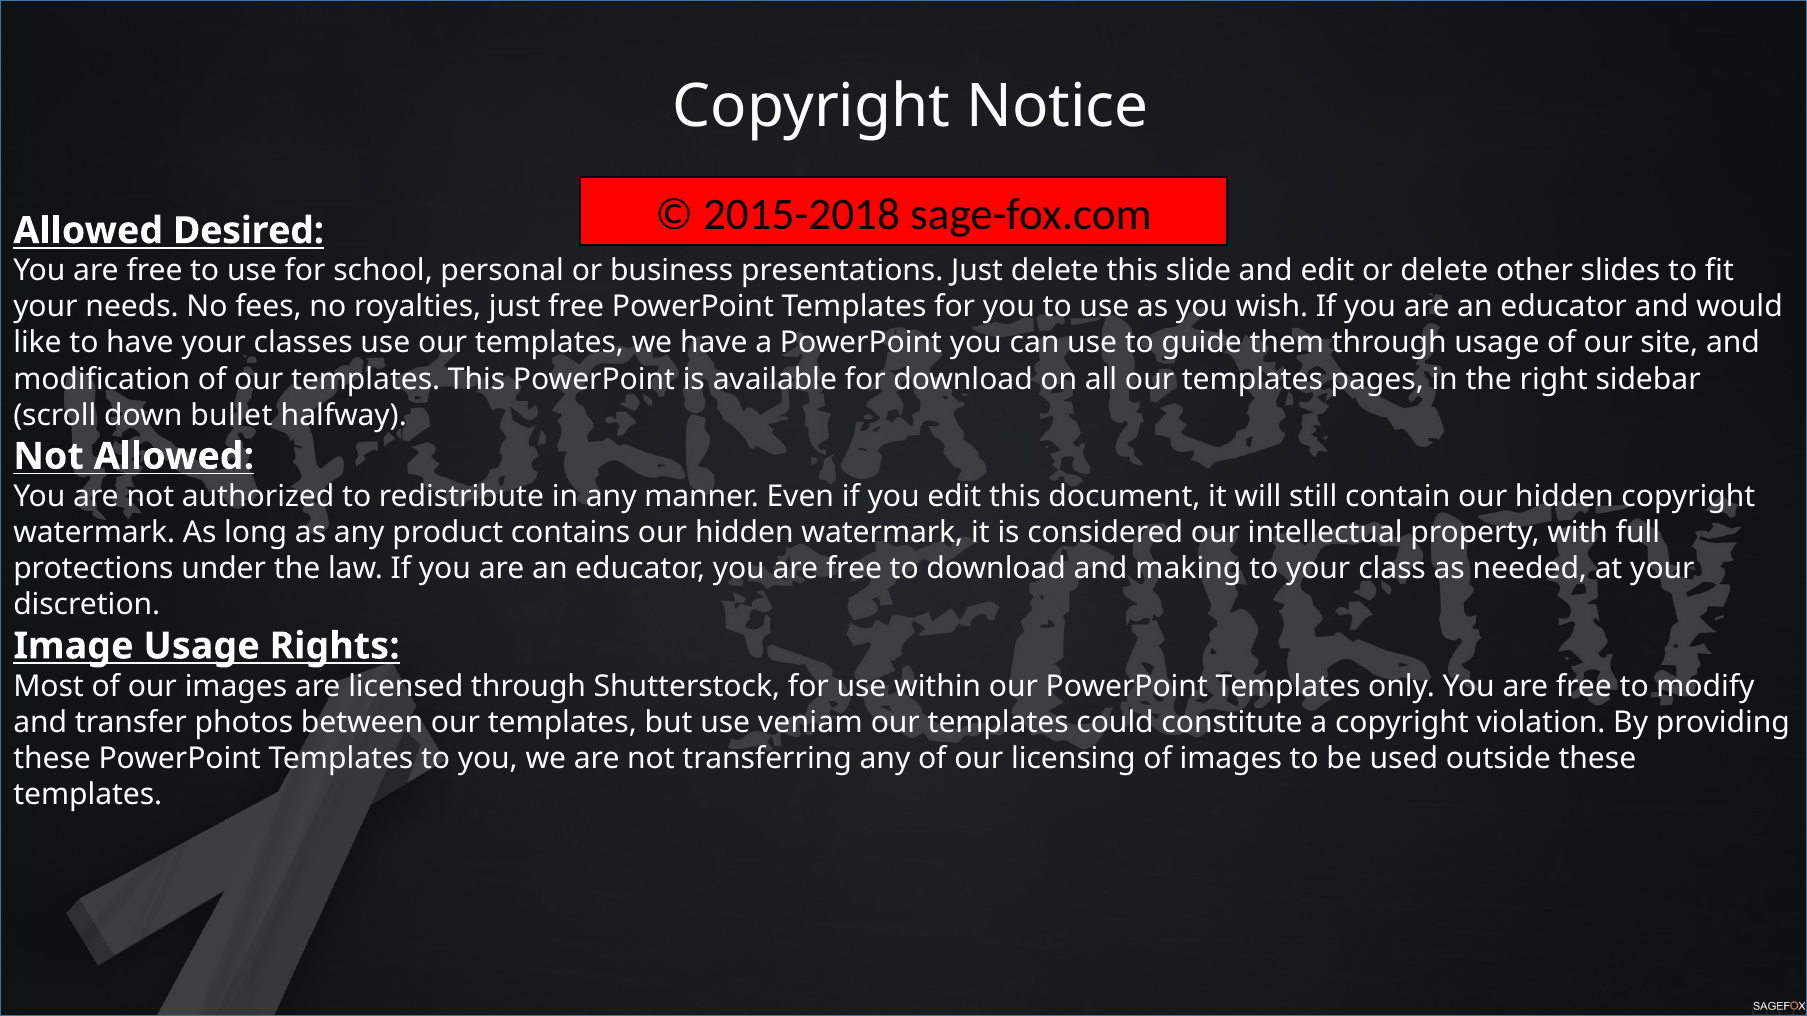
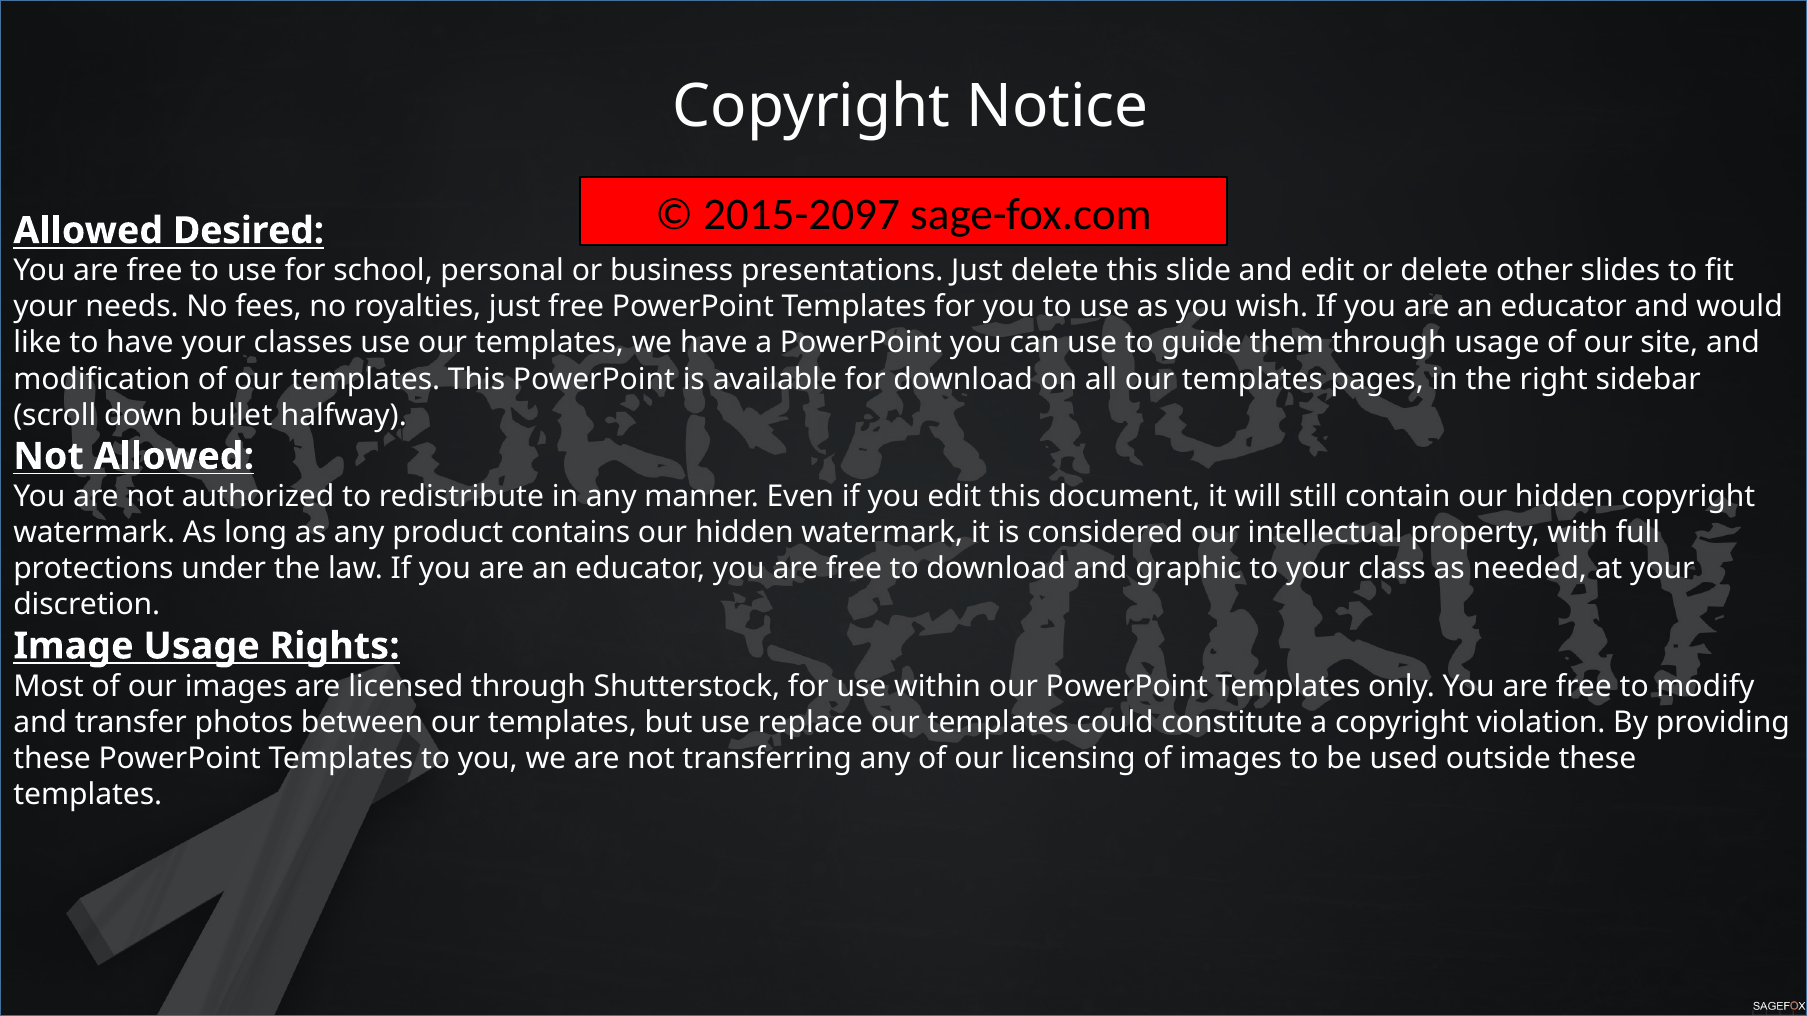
2015-2018: 2015-2018 -> 2015-2097 (801, 214)
making: making -> graphic (1189, 569)
veniam: veniam -> replace (810, 723)
